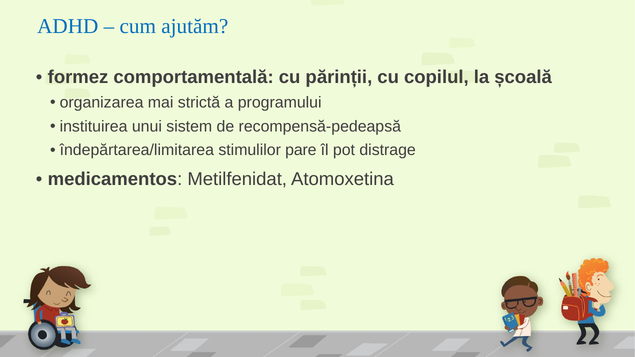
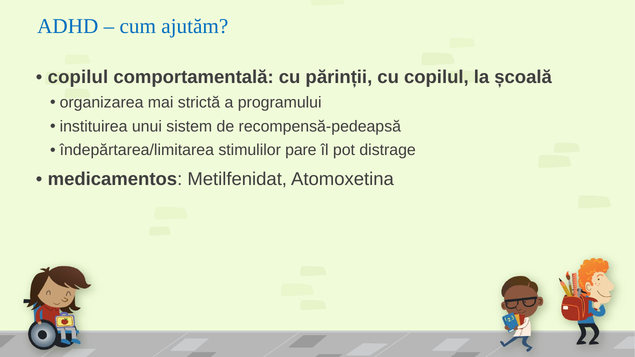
formez: formez -> copilul (78, 77)
